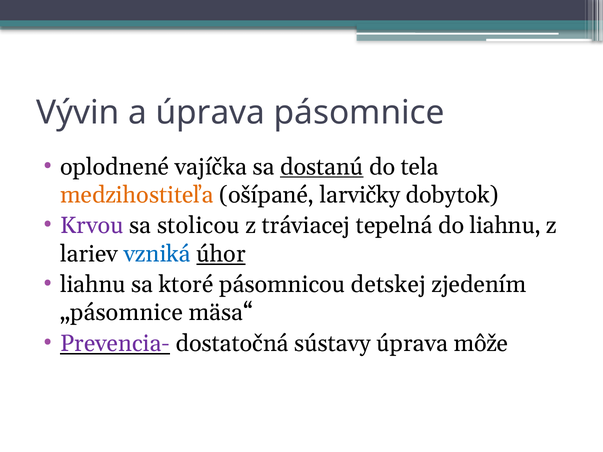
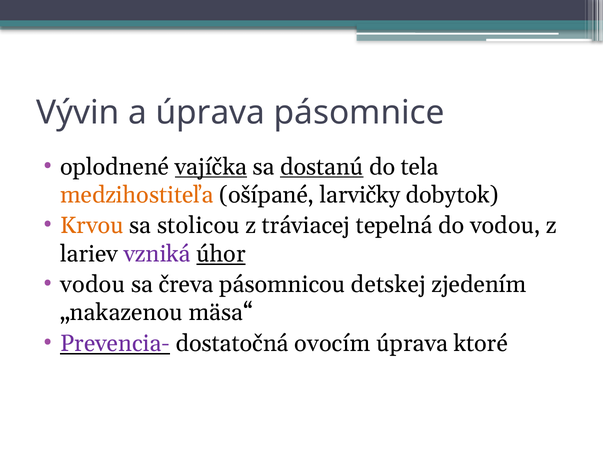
vajíčka underline: none -> present (211, 167)
Krvou colour: purple -> orange (92, 226)
do liahnu: liahnu -> vodou (505, 226)
vzniká colour: blue -> purple (157, 254)
liahnu: liahnu -> vodou (93, 285)
ktoré: ktoré -> čreva (186, 285)
„pásomnice: „pásomnice -> „nakazenou (122, 313)
sústavy: sústavy -> ovocím (332, 343)
môže: môže -> ktoré (481, 343)
